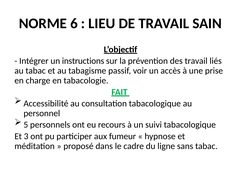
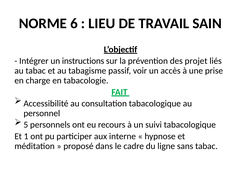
des travail: travail -> projet (196, 61)
3: 3 -> 1 (26, 136)
fumeur: fumeur -> interne (122, 136)
